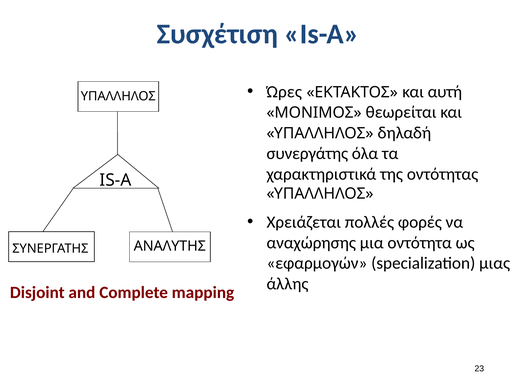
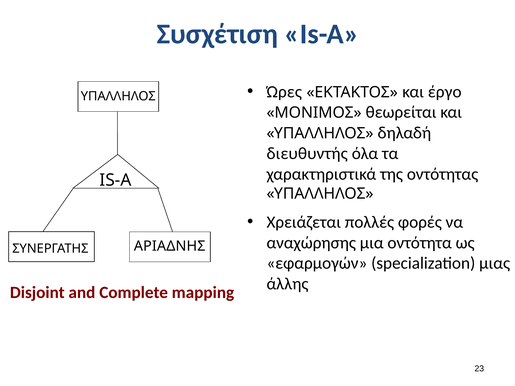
αυτή: αυτή -> έργο (445, 92)
συνεργάτης: συνεργάτης -> διευθυντής (307, 154)
ΑΝΑΛΥΤΗΣ: ΑΝΑΛΥΤΗΣ -> ΑΡΙΑΔΝΗΣ (170, 246)
